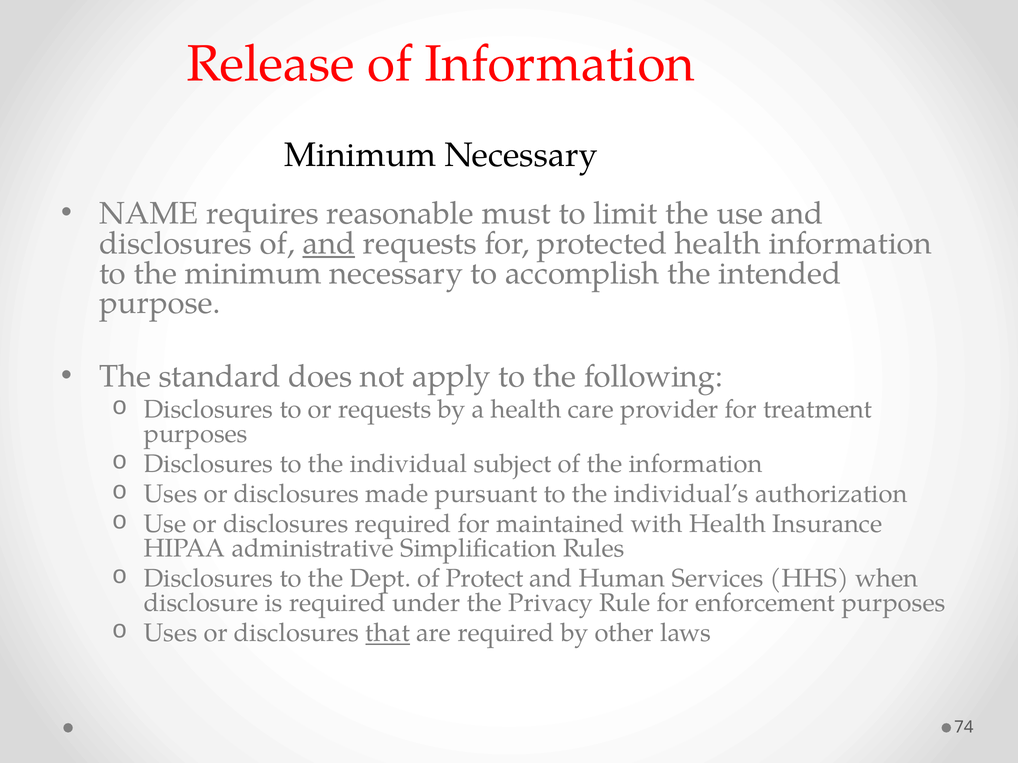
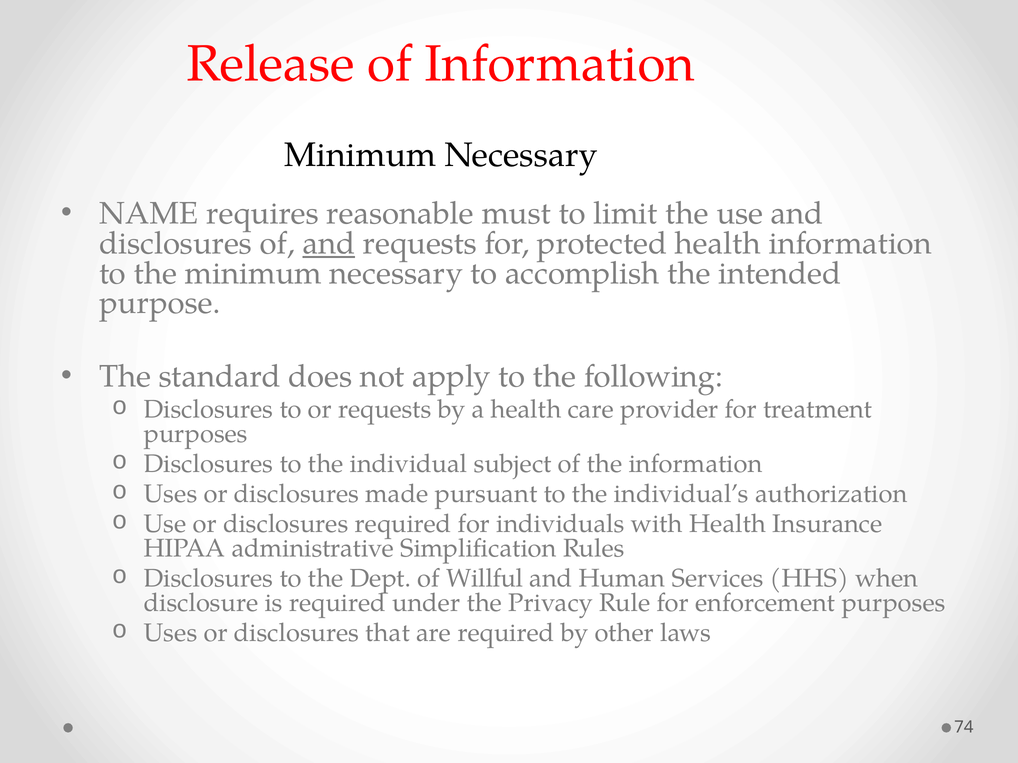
maintained: maintained -> individuals (560, 524)
Protect: Protect -> Willful (485, 579)
that underline: present -> none (388, 634)
